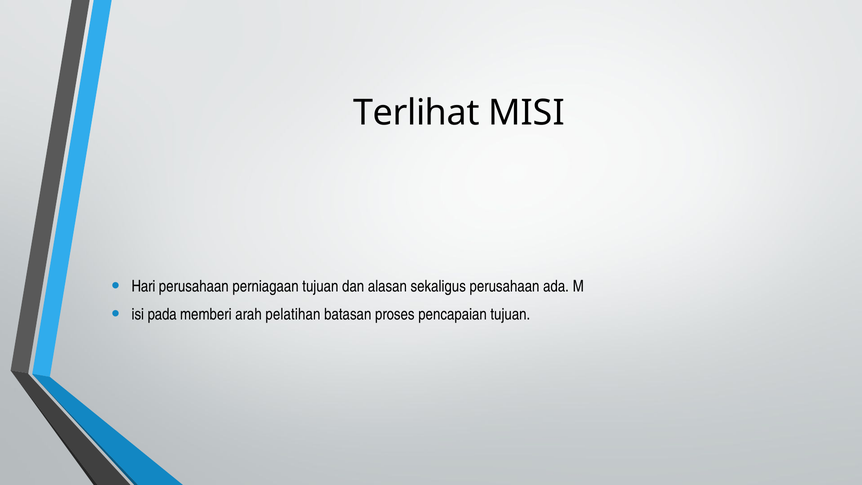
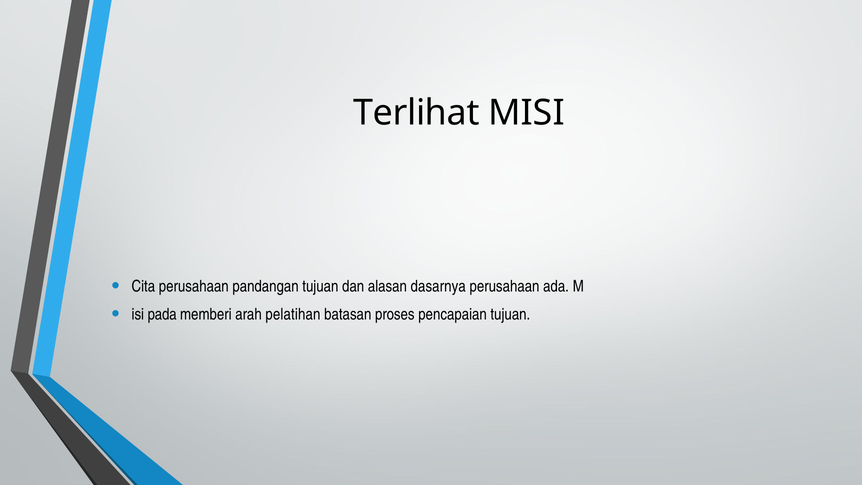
Hari: Hari -> Cita (143, 286)
perniagaan: perniagaan -> pandangan (266, 286)
sekaligus: sekaligus -> dasarnya (438, 286)
